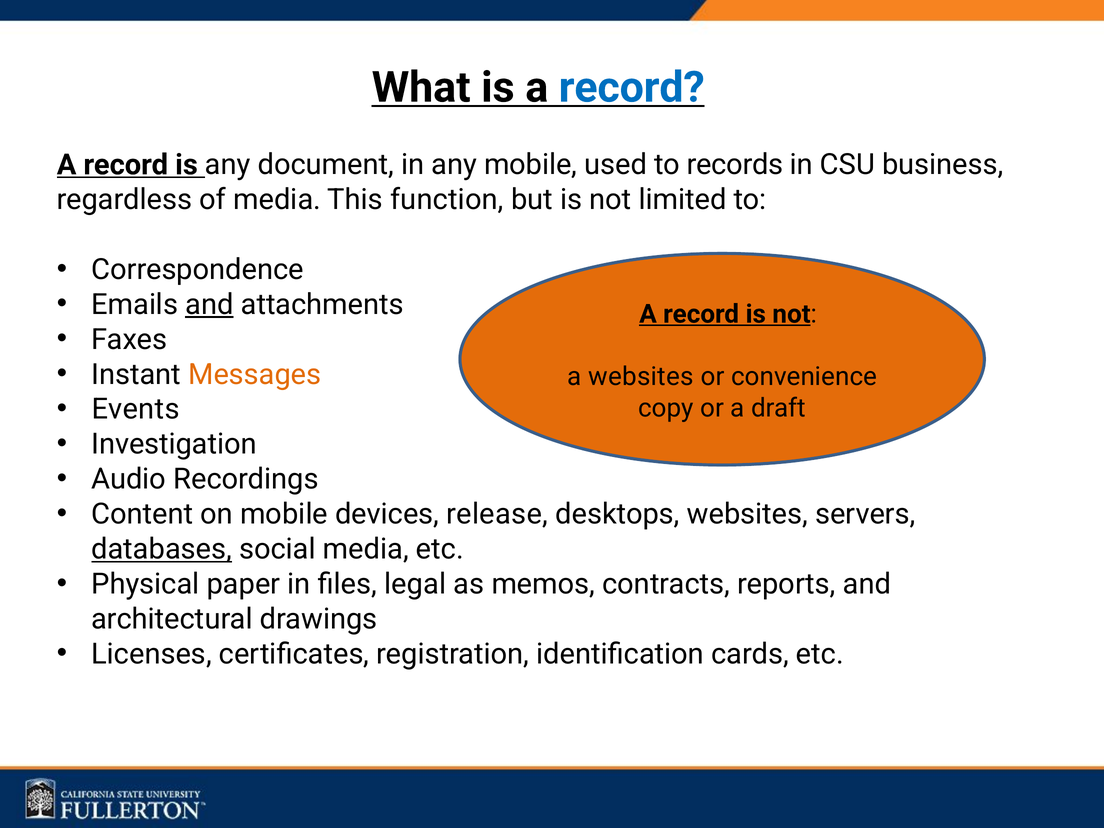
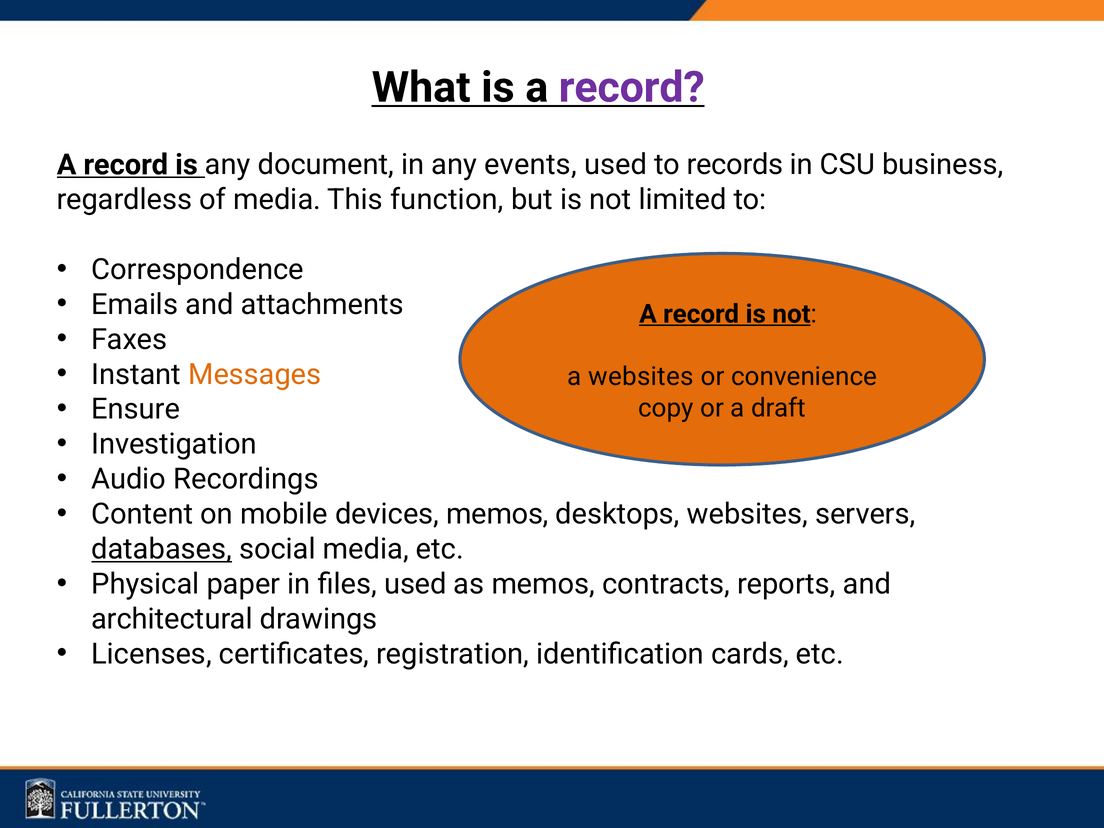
record colour: blue -> purple (632, 87)
any mobile: mobile -> events (530, 165)
and underline: present -> none (209, 305)
Events: Events -> Ensure (136, 409)
devices release: release -> memos (497, 514)
files legal: legal -> used (415, 584)
